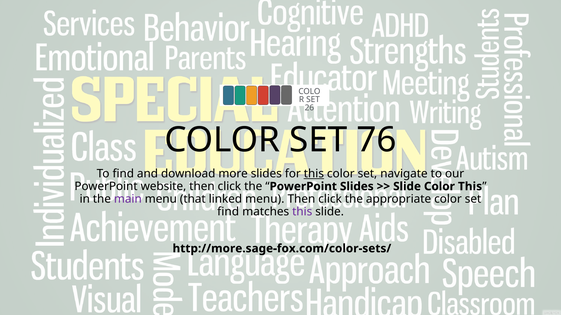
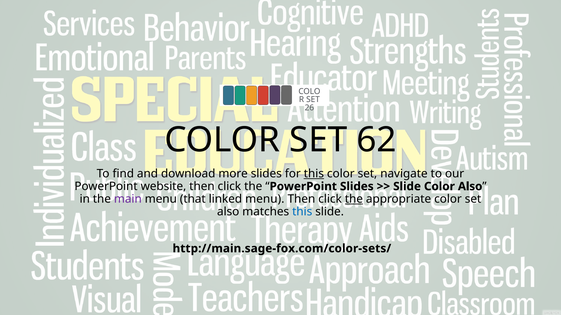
76: 76 -> 62 (377, 140)
Color This: This -> Also (470, 187)
the underline: none -> present (354, 199)
find: find -> also (228, 212)
this colour: purple -> blue (302, 212)
http://more.sage-fox.com/color-sets/: http://more.sage-fox.com/color-sets/ -> http://main.sage-fox.com/color-sets/ (282, 249)
